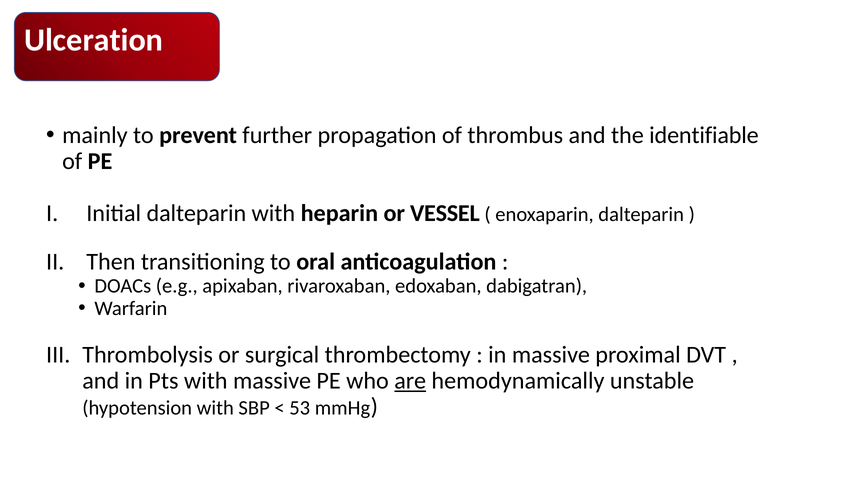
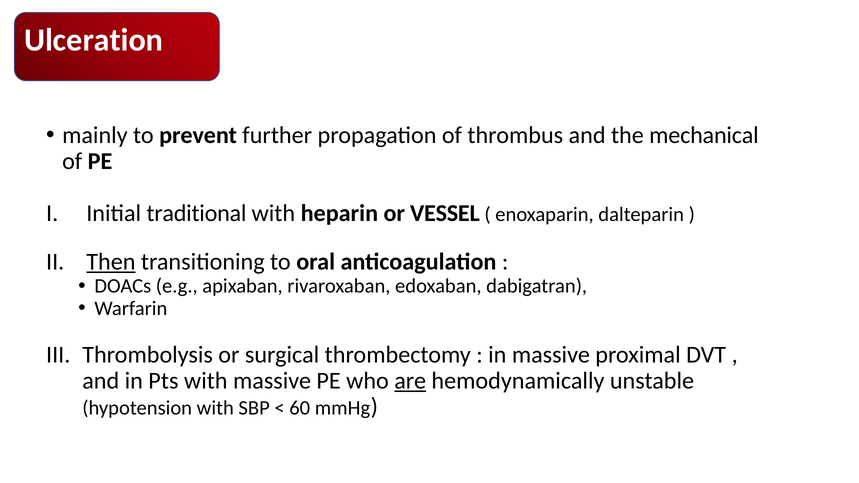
identifiable: identifiable -> mechanical (704, 135)
Initial dalteparin: dalteparin -> traditional (196, 214)
Then underline: none -> present (111, 262)
53: 53 -> 60 (300, 408)
